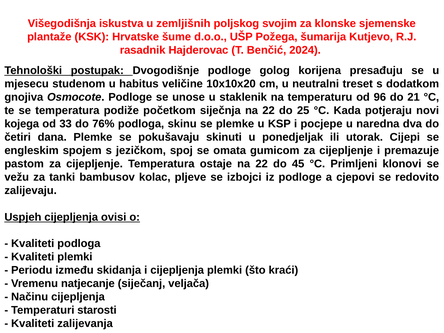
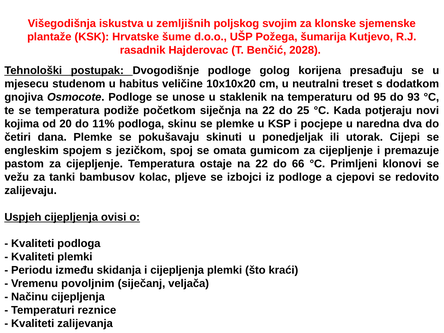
2024: 2024 -> 2028 (305, 50)
96: 96 -> 95 (380, 97)
21: 21 -> 93 (414, 97)
kojega: kojega -> kojima (22, 124)
33: 33 -> 20 (66, 124)
76%: 76% -> 11% (103, 124)
45: 45 -> 66 (298, 164)
natjecanje: natjecanje -> povoljnim (88, 284)
starosti: starosti -> reznice (97, 310)
